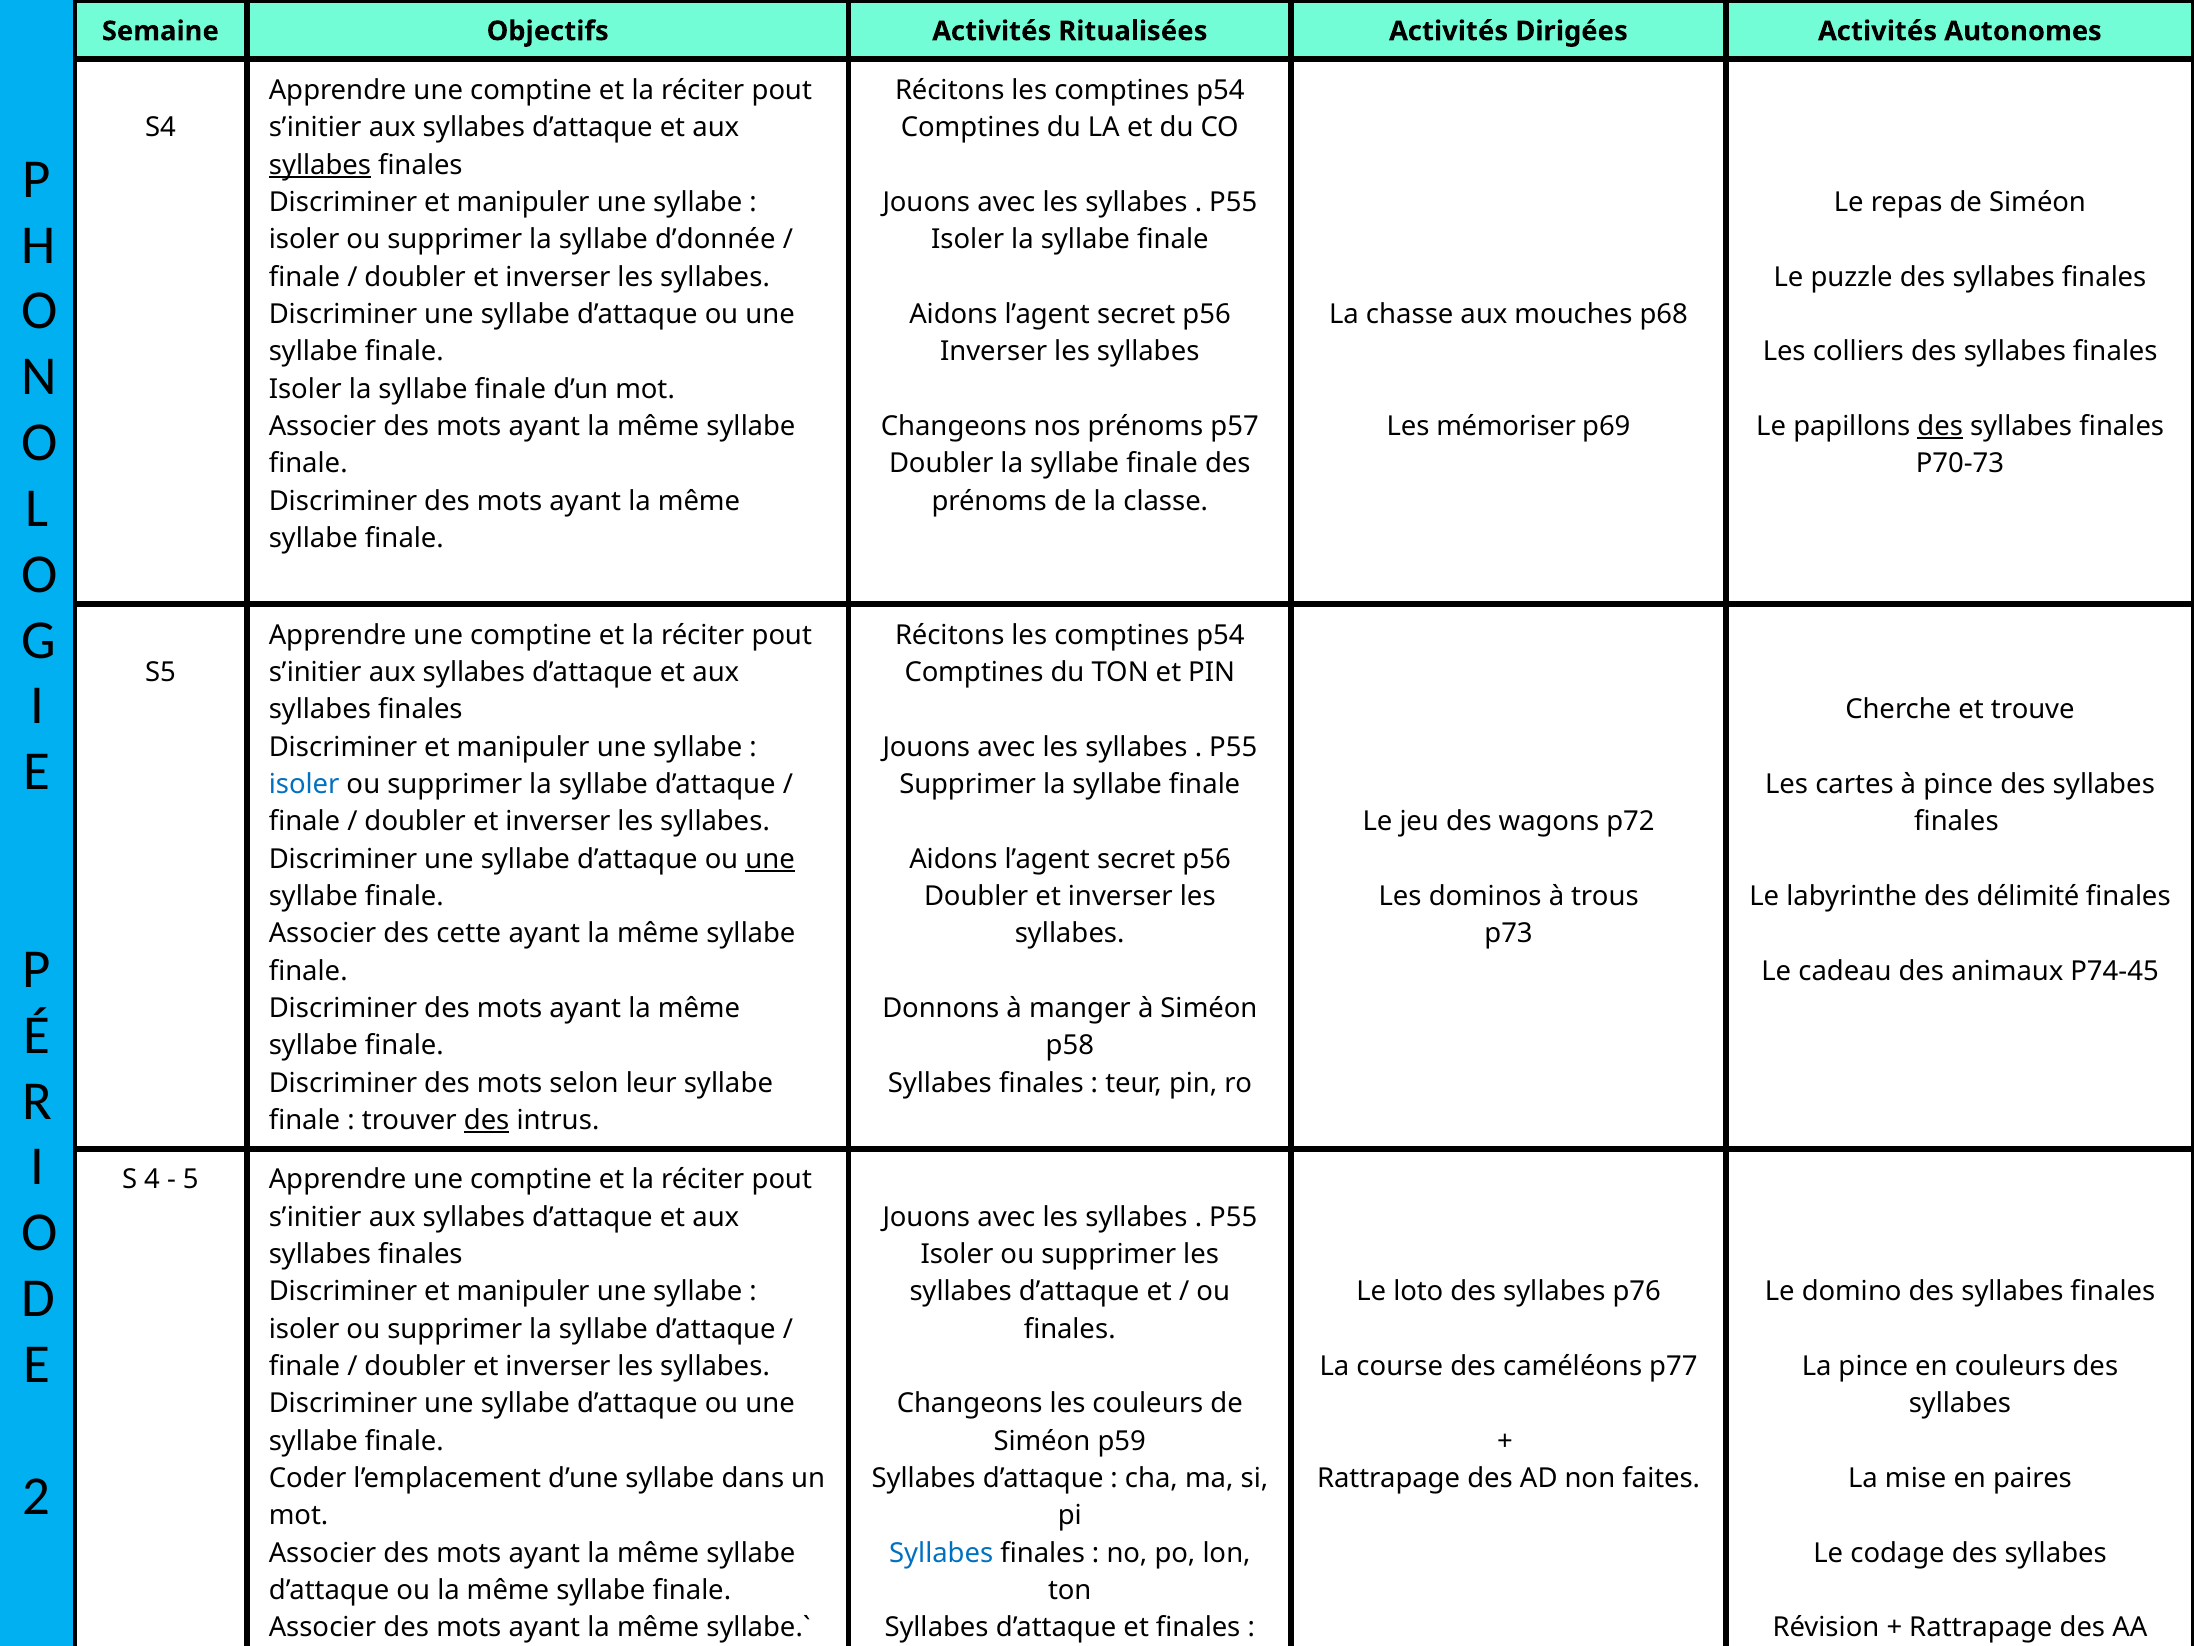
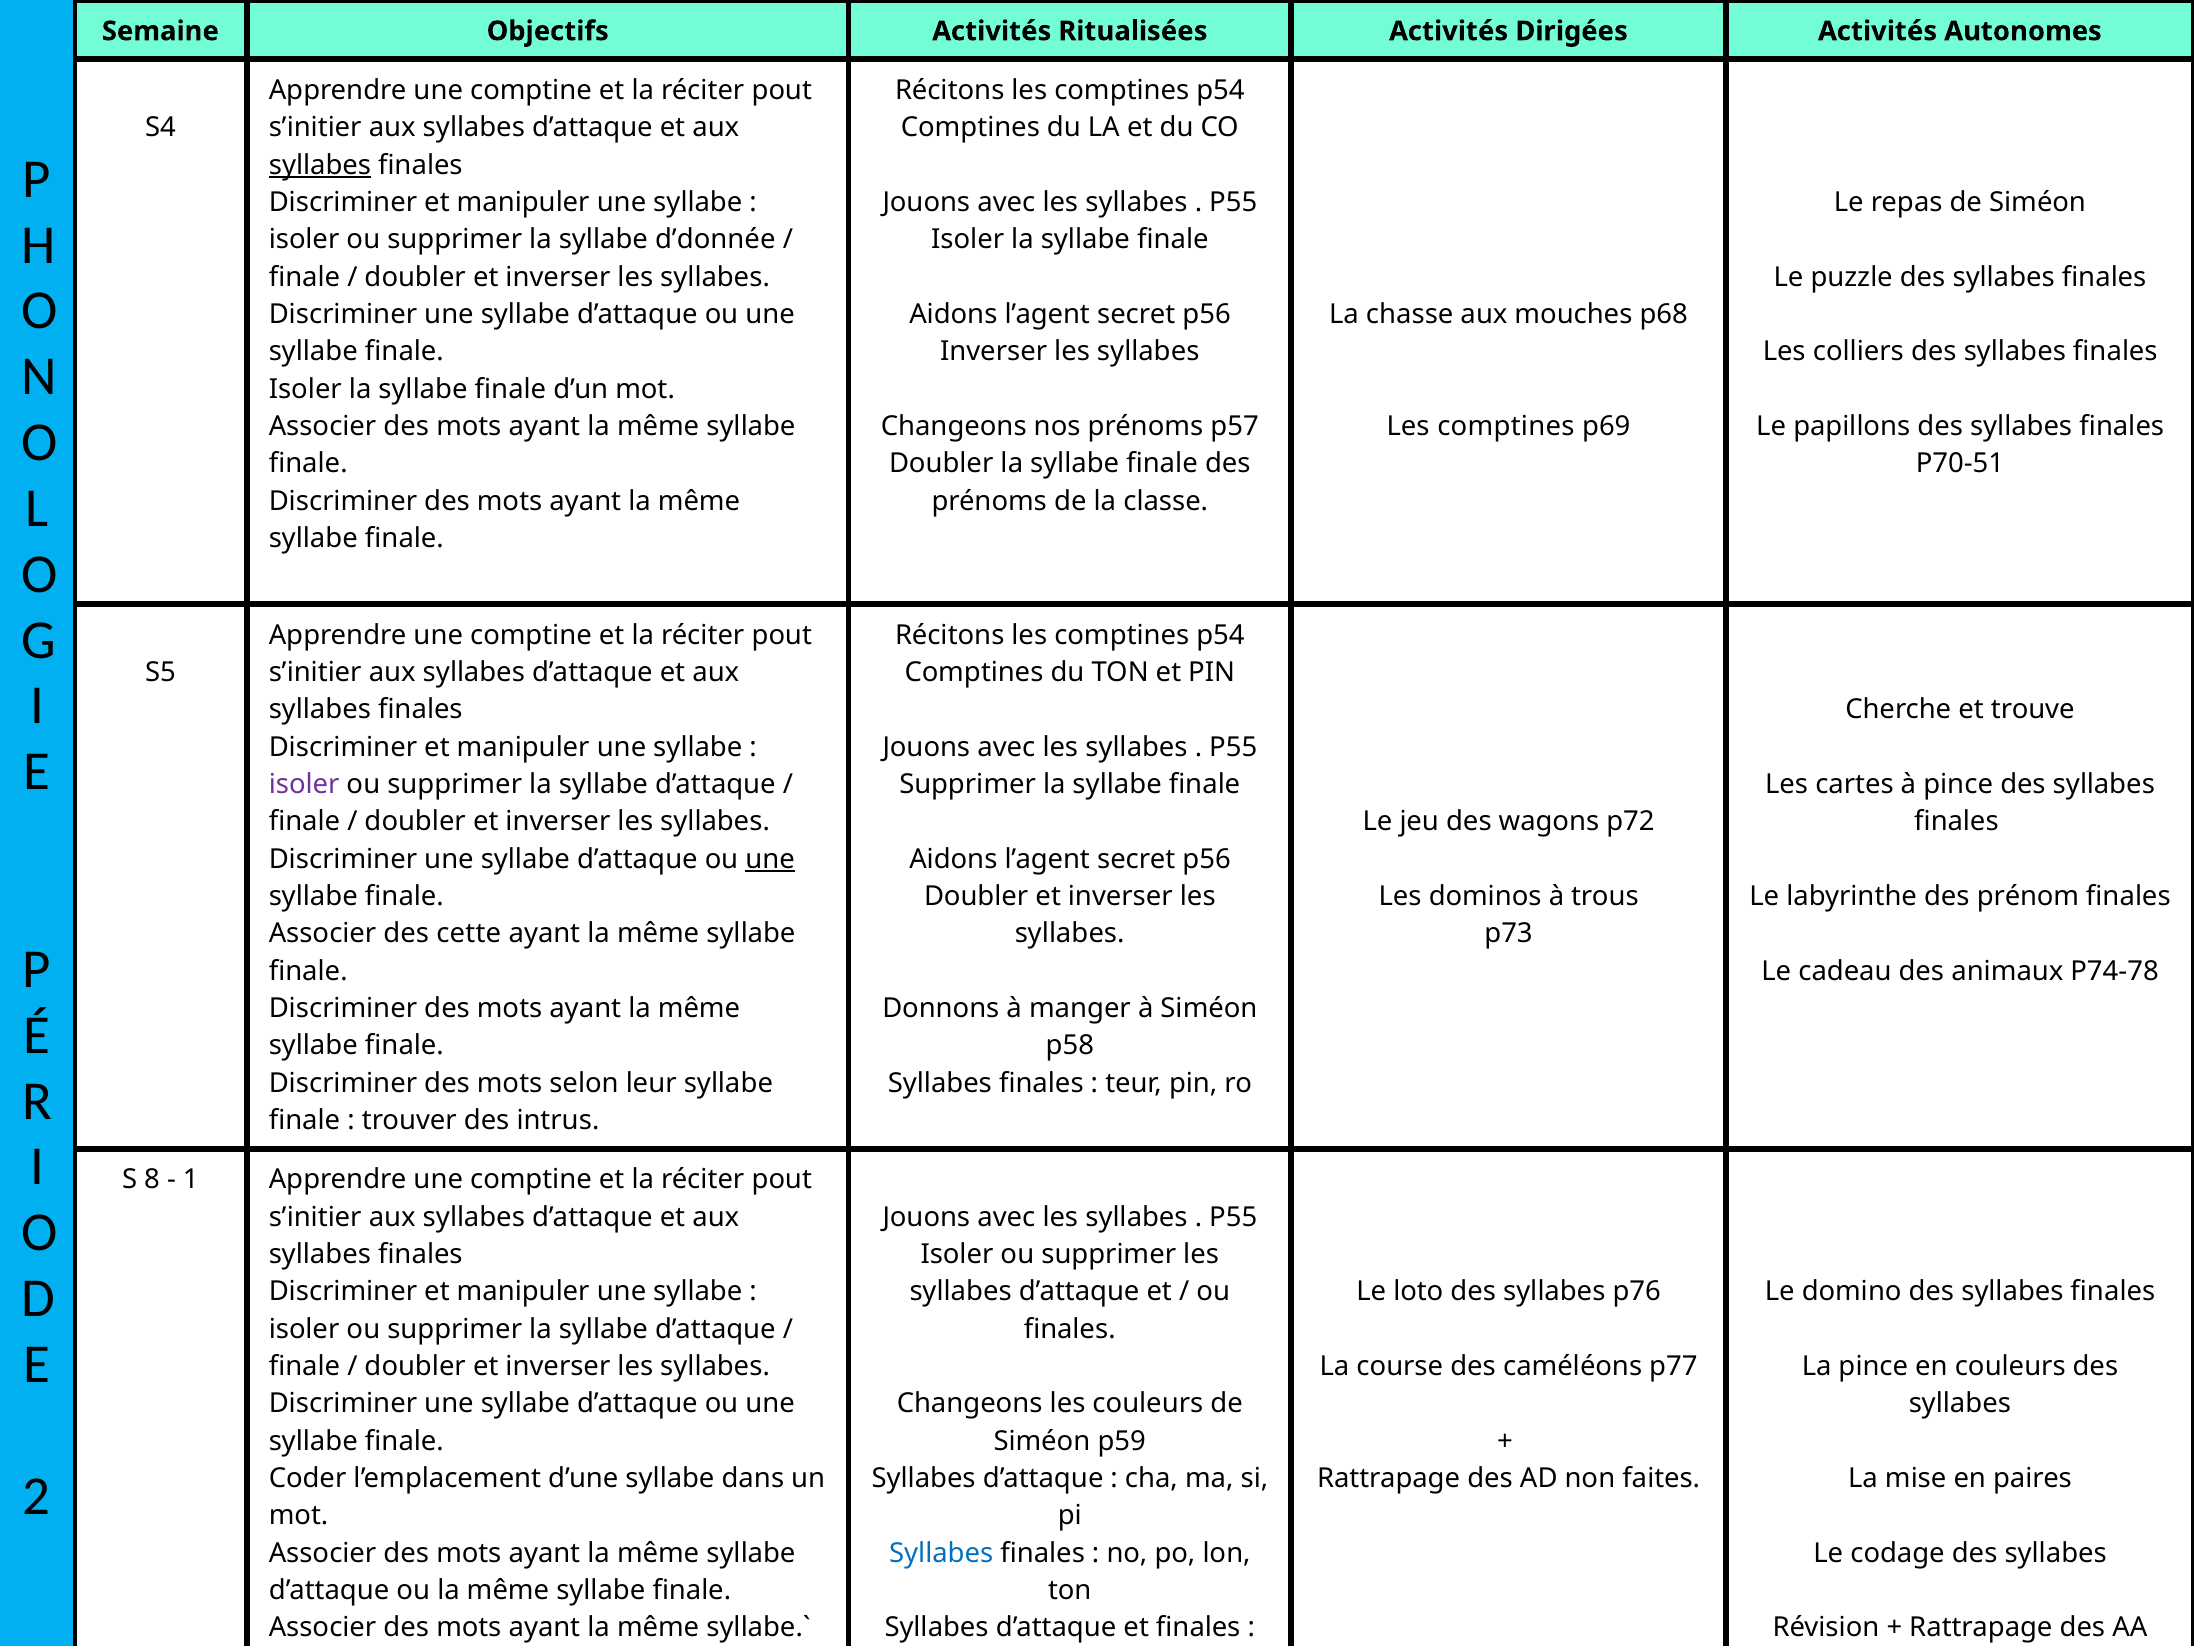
mémoriser: mémoriser -> comptines (1506, 426)
des underline: present -> none (1940, 426)
P70-73: P70-73 -> P70-51 (1960, 464)
isoler colour: blue -> purple (304, 784)
délimité: délimité -> prénom (2028, 896)
P74-45: P74-45 -> P74-78 (2115, 971)
des underline: present -> none (487, 1120)
4: 4 -> 8 (152, 1179)
5: 5 -> 1 (191, 1179)
